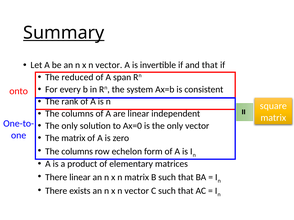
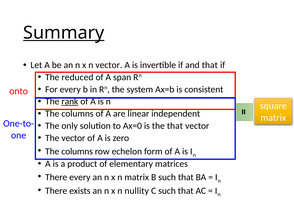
rank underline: none -> present (70, 102)
is the only: only -> that (175, 126)
The matrix: matrix -> vector (73, 138)
There linear: linear -> every (80, 178)
vector: vector -> nullity (137, 191)
